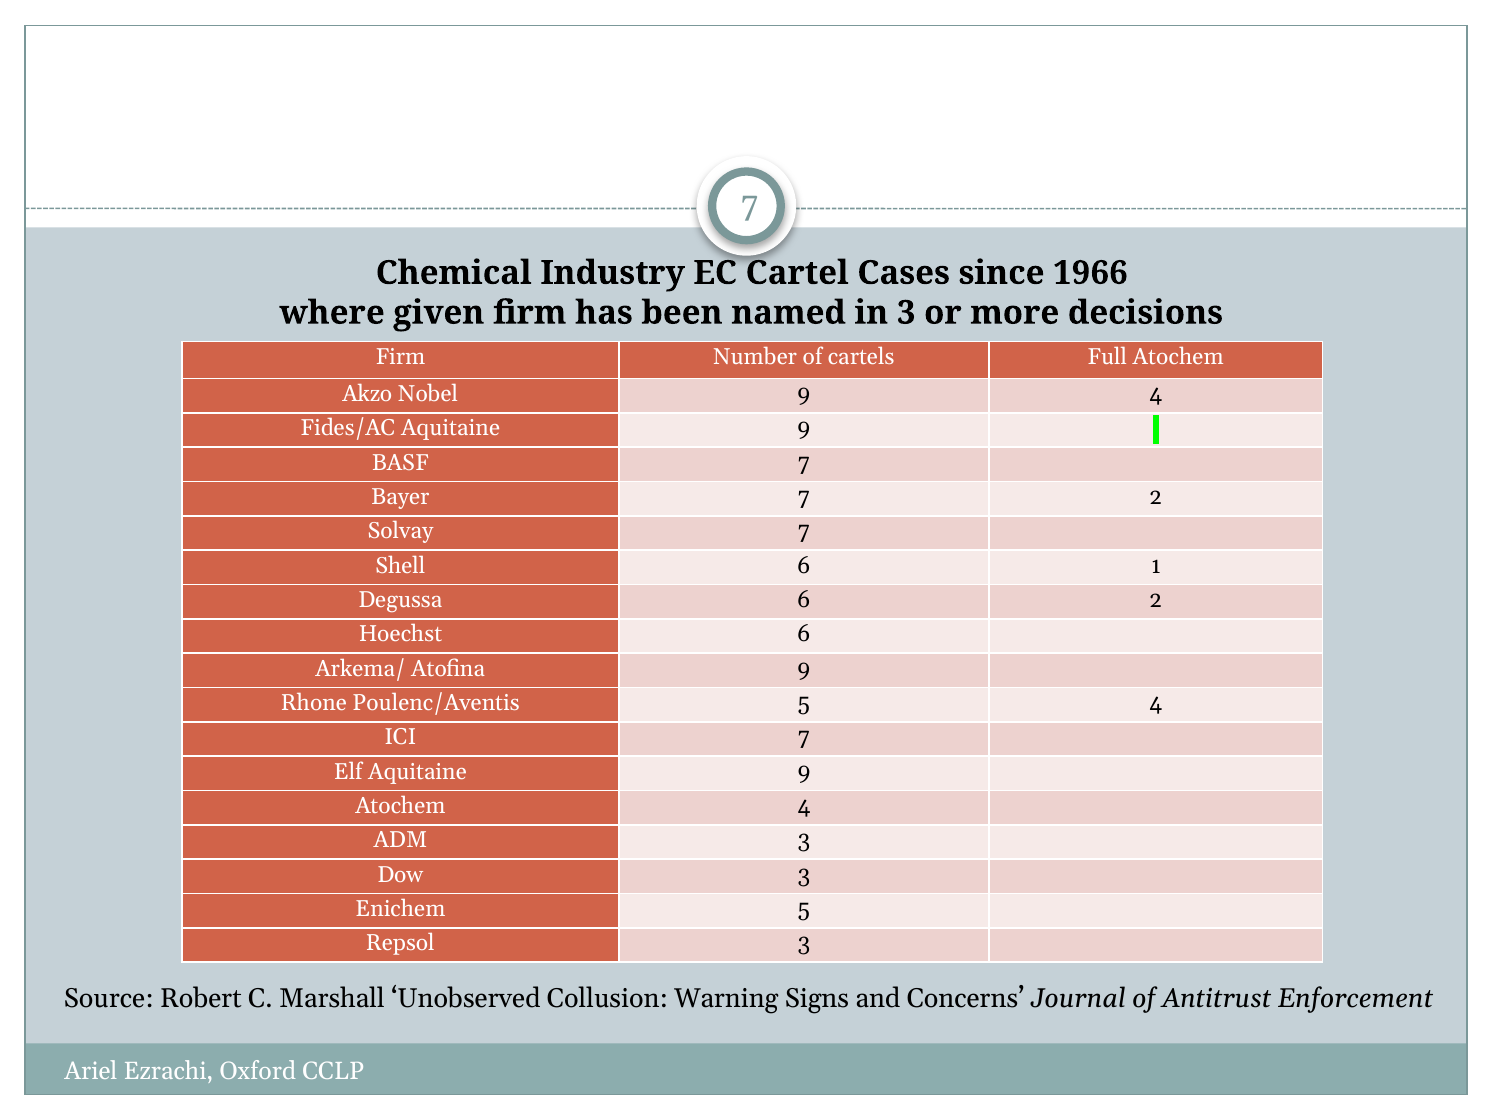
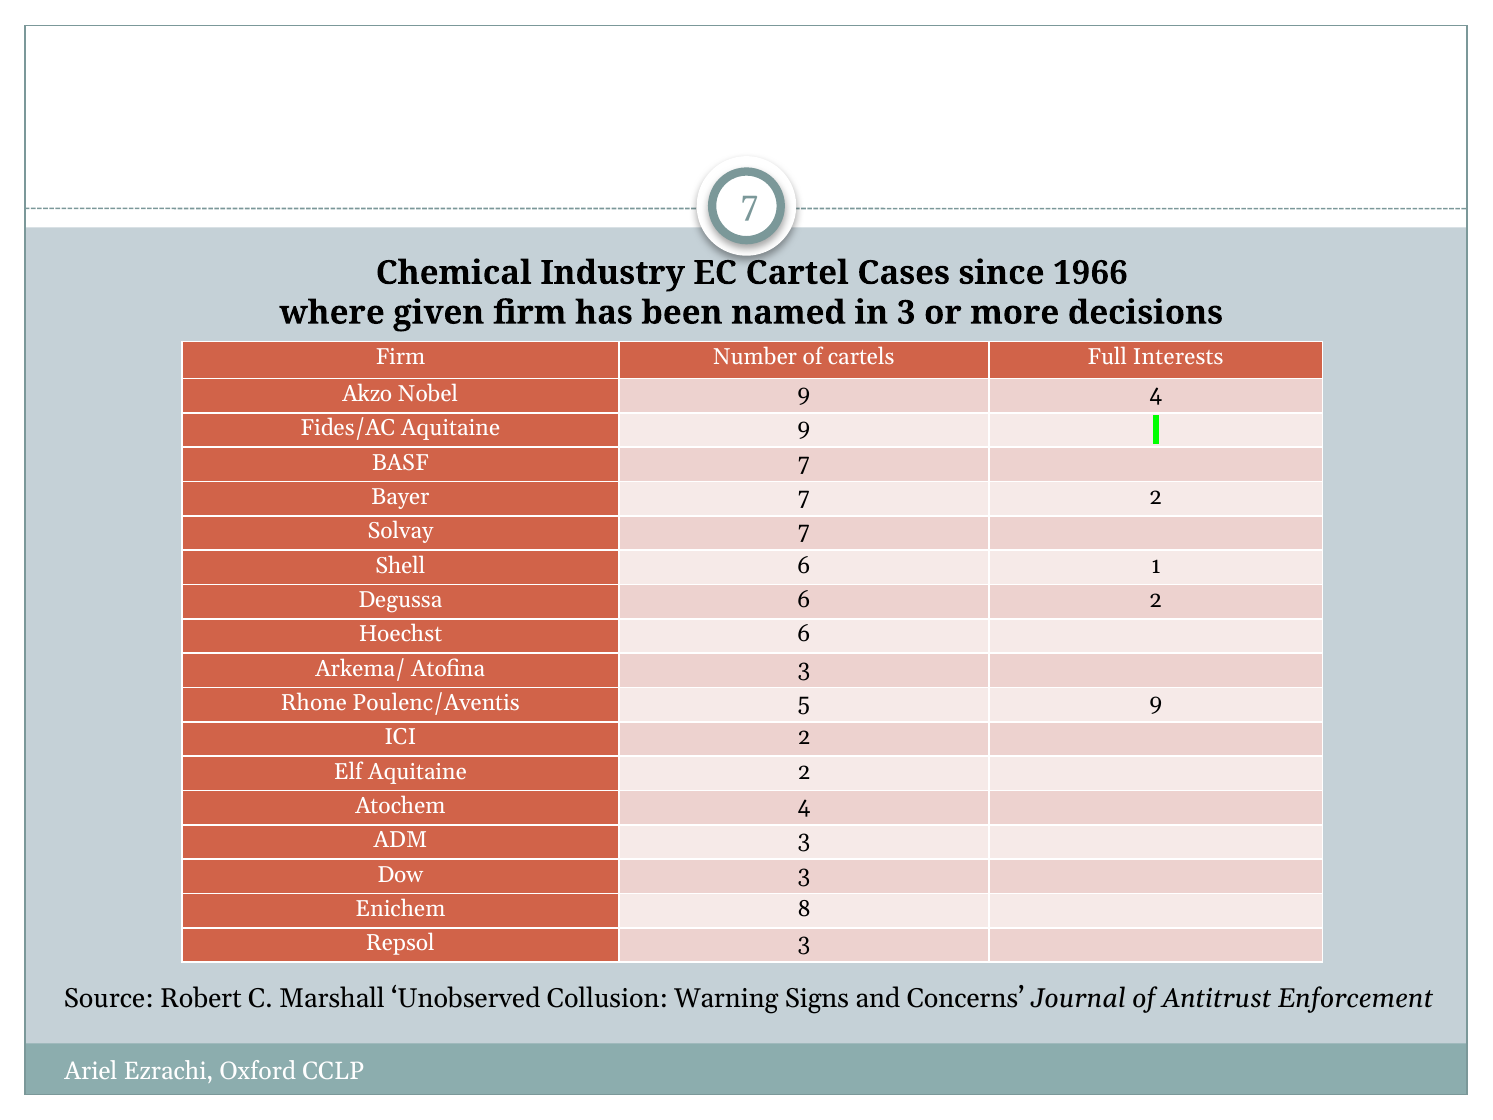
Full Atochem: Atochem -> Interests (1178, 357)
Atofina 9: 9 -> 3 (804, 669)
5 4: 4 -> 9 (1156, 703)
ICI 7: 7 -> 2 (804, 737)
Elf Aquitaine 9: 9 -> 2 (804, 772)
Enichem 5: 5 -> 8 (804, 909)
